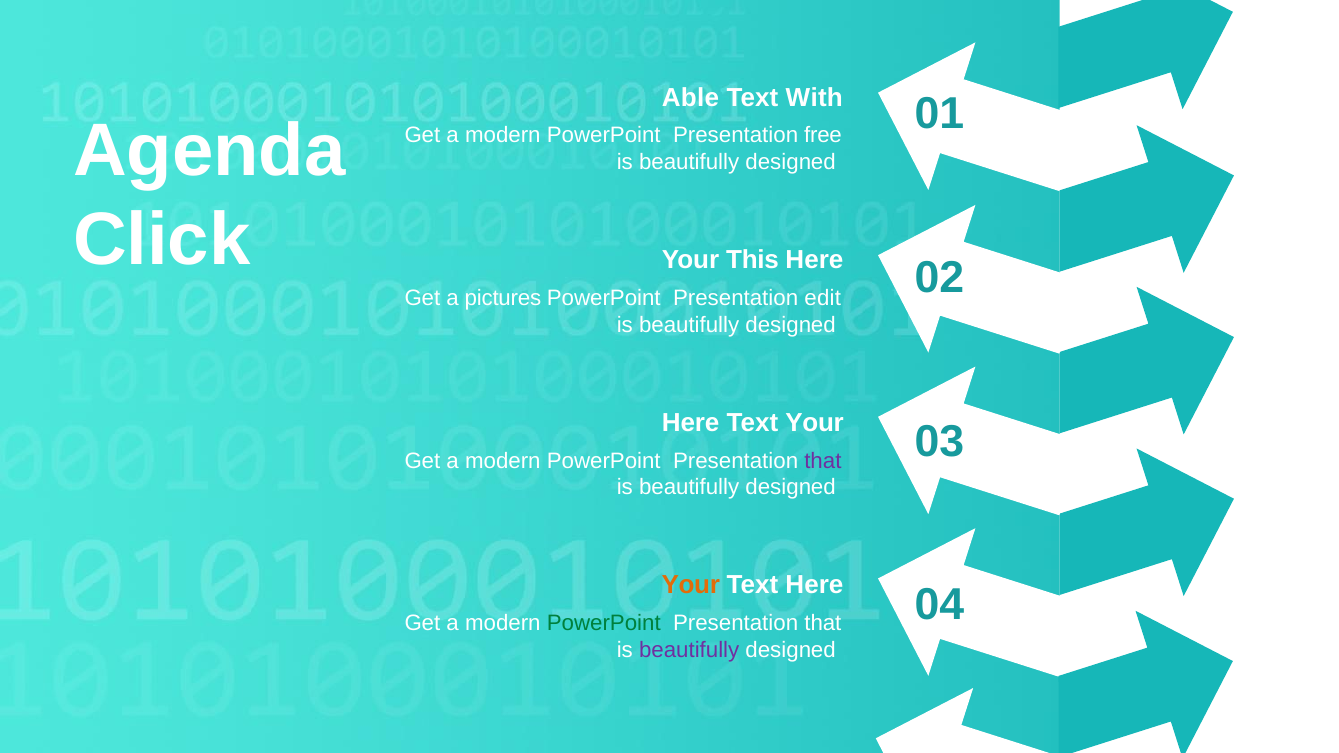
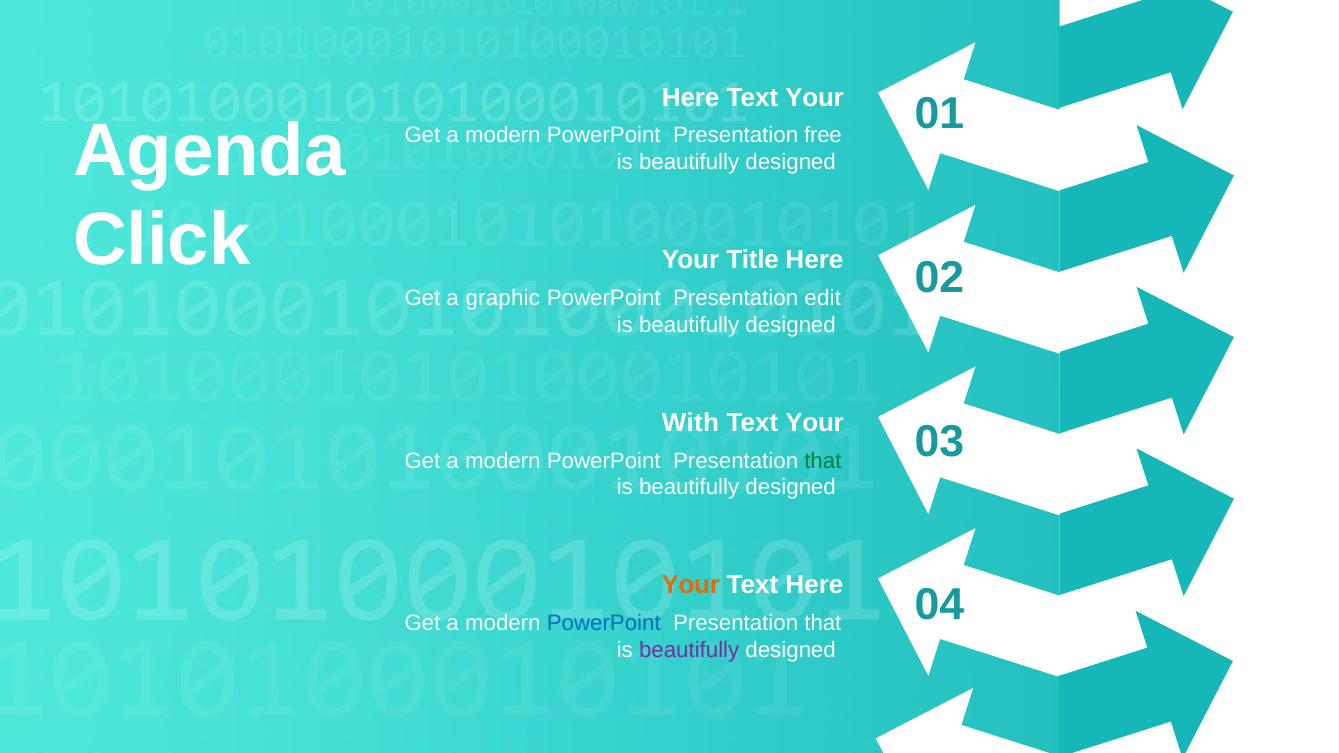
Able: Able -> Here (691, 98)
With: With -> Your (815, 98)
This: This -> Title (753, 260)
pictures: pictures -> graphic (503, 298)
Here: Here -> With (690, 423)
that colour: purple -> green (823, 461)
PowerPoint colour: green -> blue (604, 624)
